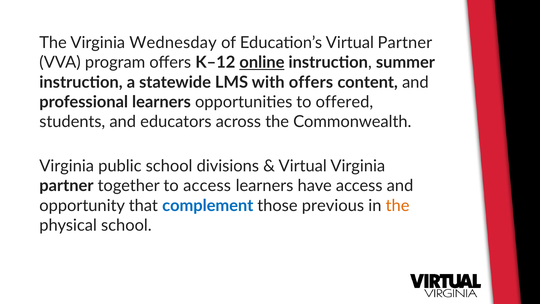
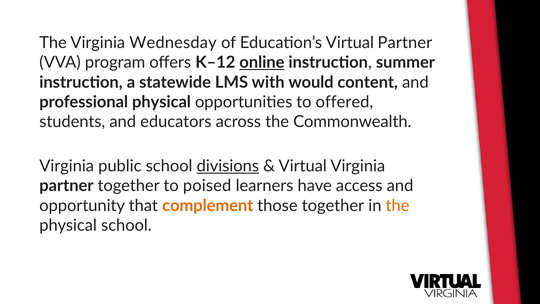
with offers: offers -> would (311, 82)
professional learners: learners -> physical (161, 102)
divisions underline: none -> present (228, 166)
to access: access -> poised (207, 186)
complement colour: blue -> orange (208, 205)
those previous: previous -> together (333, 205)
